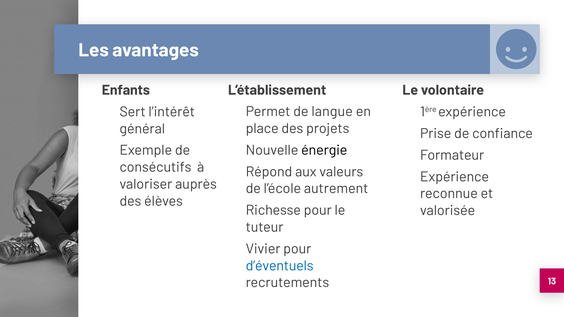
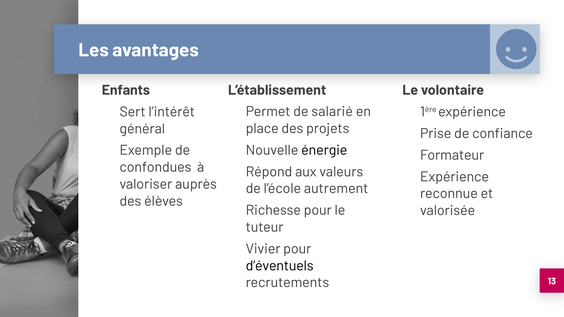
langue: langue -> salarié (332, 112)
consécutifs: consécutifs -> confondues (155, 167)
d’éventuels colour: blue -> black (280, 266)
